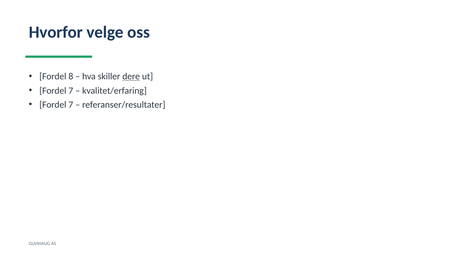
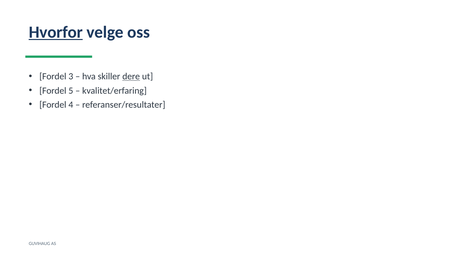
Hvorfor underline: none -> present (56, 32)
8: 8 -> 3 (71, 77)
7: 7 -> 5 (71, 91)
7: 7 -> 4 (71, 105)
